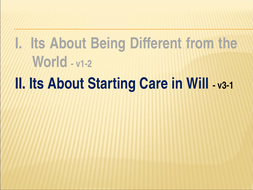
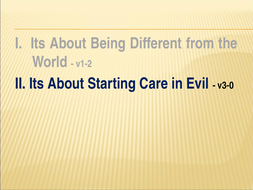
Will: Will -> Evil (198, 84)
v3-1: v3-1 -> v3-0 (226, 85)
